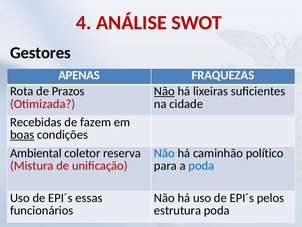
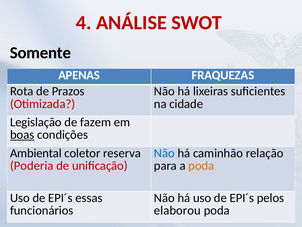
Gestores: Gestores -> Somente (40, 53)
Não underline: present -> none (164, 91)
Recebidas: Recebidas -> Legislação (36, 122)
político: político -> relação (265, 153)
Mistura: Mistura -> Poderia (32, 165)
poda colour: blue -> orange (201, 165)
estrutura: estrutura -> elaborou (177, 210)
